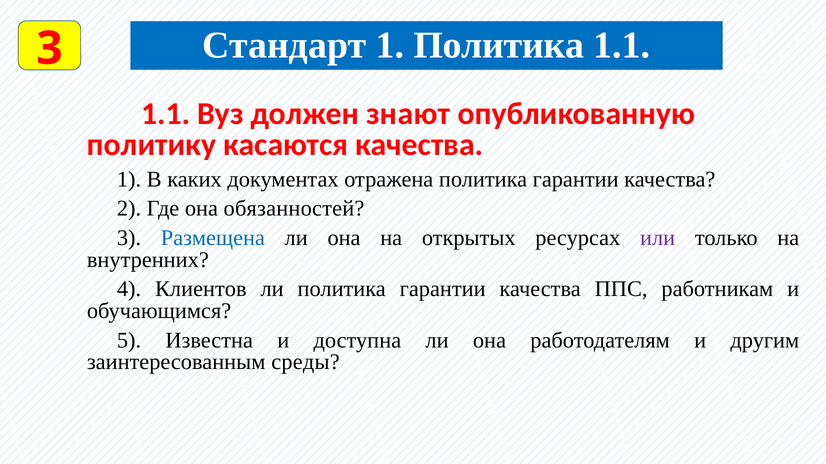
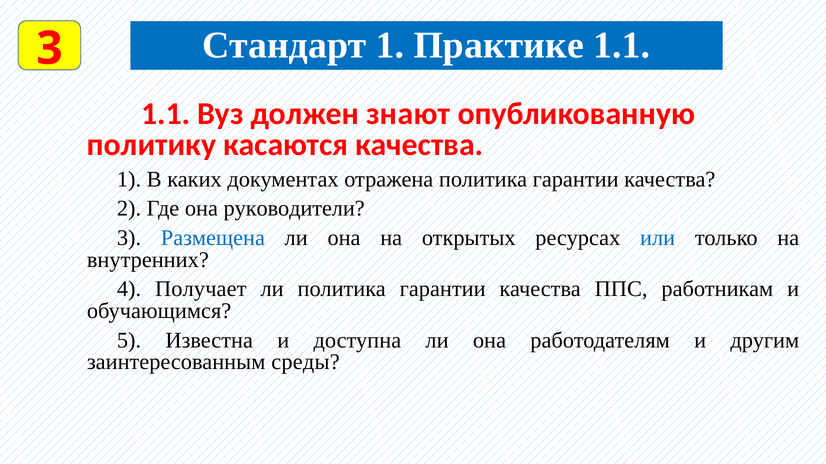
1 Политика: Политика -> Практике (499, 45)
обязанностей: обязанностей -> руководители (294, 209)
или colour: purple -> blue (658, 238)
Клиентов: Клиентов -> Получает (201, 289)
